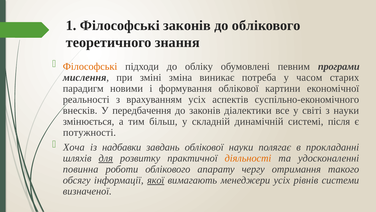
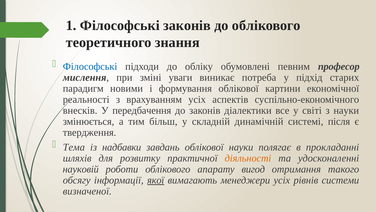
Філософські colour: orange -> blue (90, 66)
програми: програми -> професор (339, 66)
зміна: зміна -> уваги (180, 77)
часом: часом -> підхід (309, 77)
потужності: потужності -> твердження (90, 132)
Хоча: Хоча -> Тема (74, 147)
для underline: present -> none (106, 158)
повинна: повинна -> науковій (81, 169)
чергу: чергу -> вигод (253, 169)
